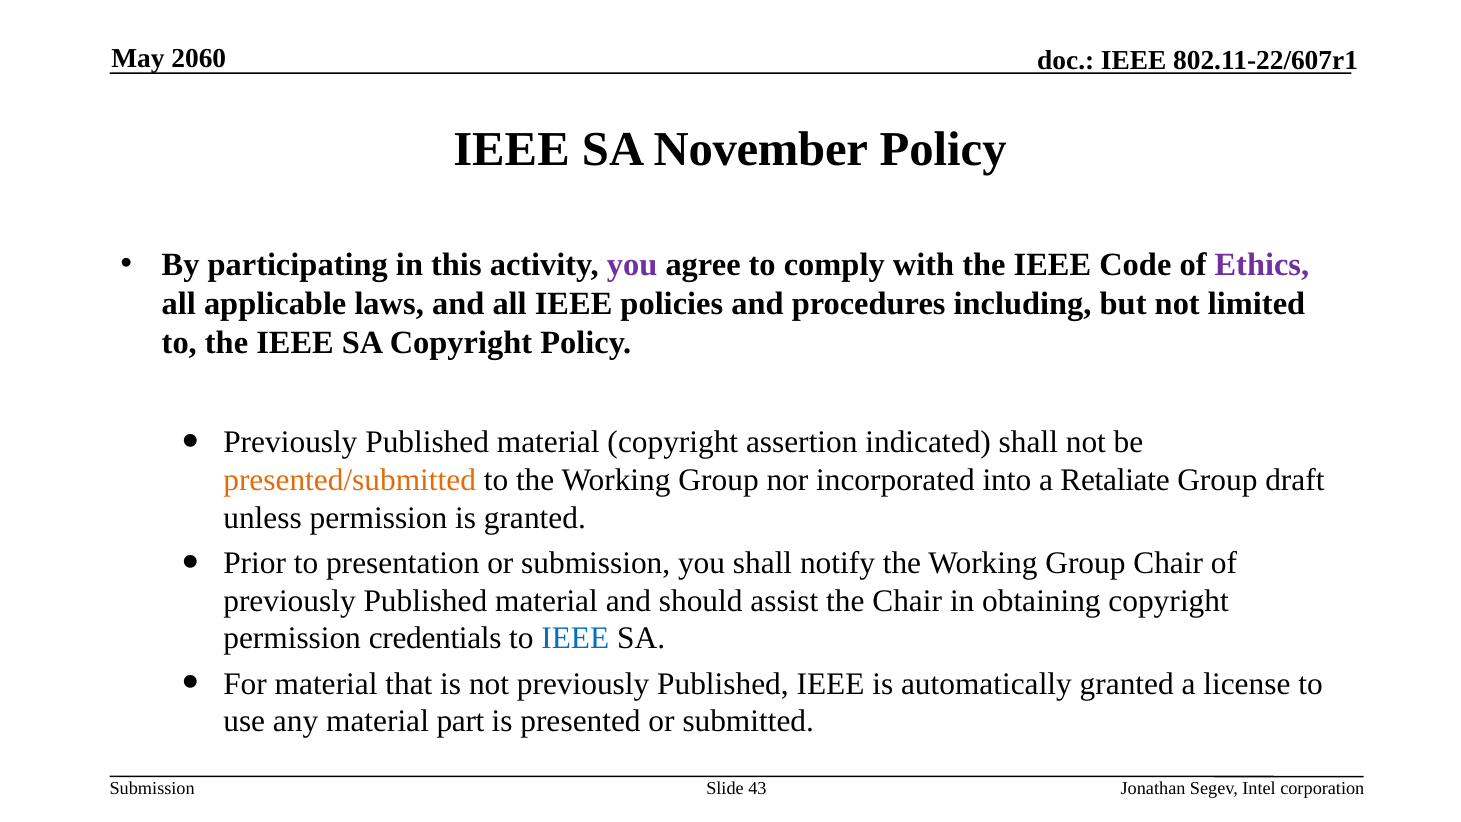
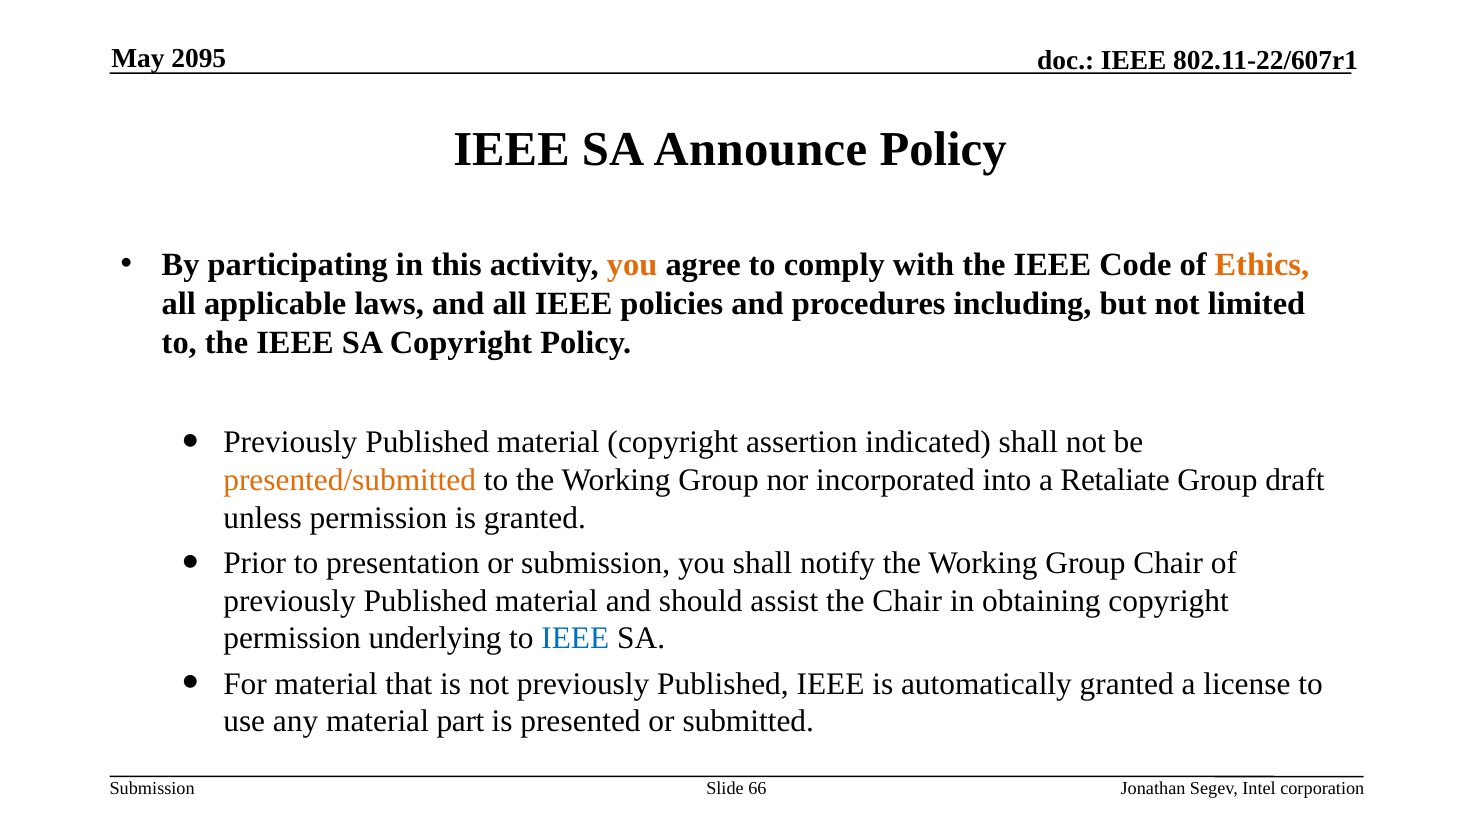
2060: 2060 -> 2095 (199, 58)
November: November -> Announce (760, 149)
you colour: purple -> orange (632, 265)
Ethics colour: purple -> orange (1262, 265)
credentials: credentials -> underlying (435, 638)
43: 43 -> 66 (757, 788)
